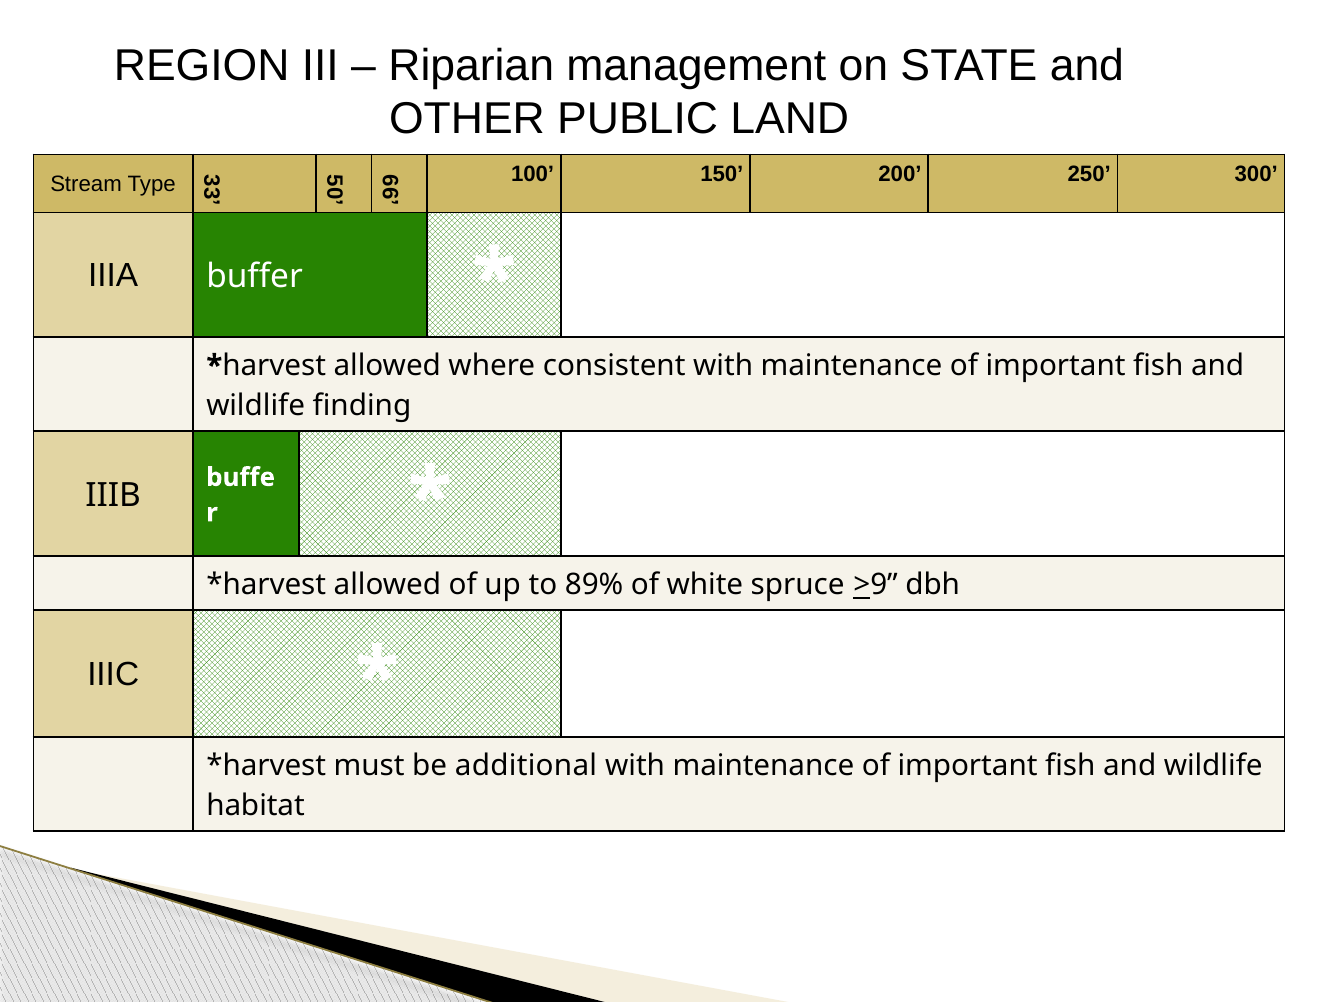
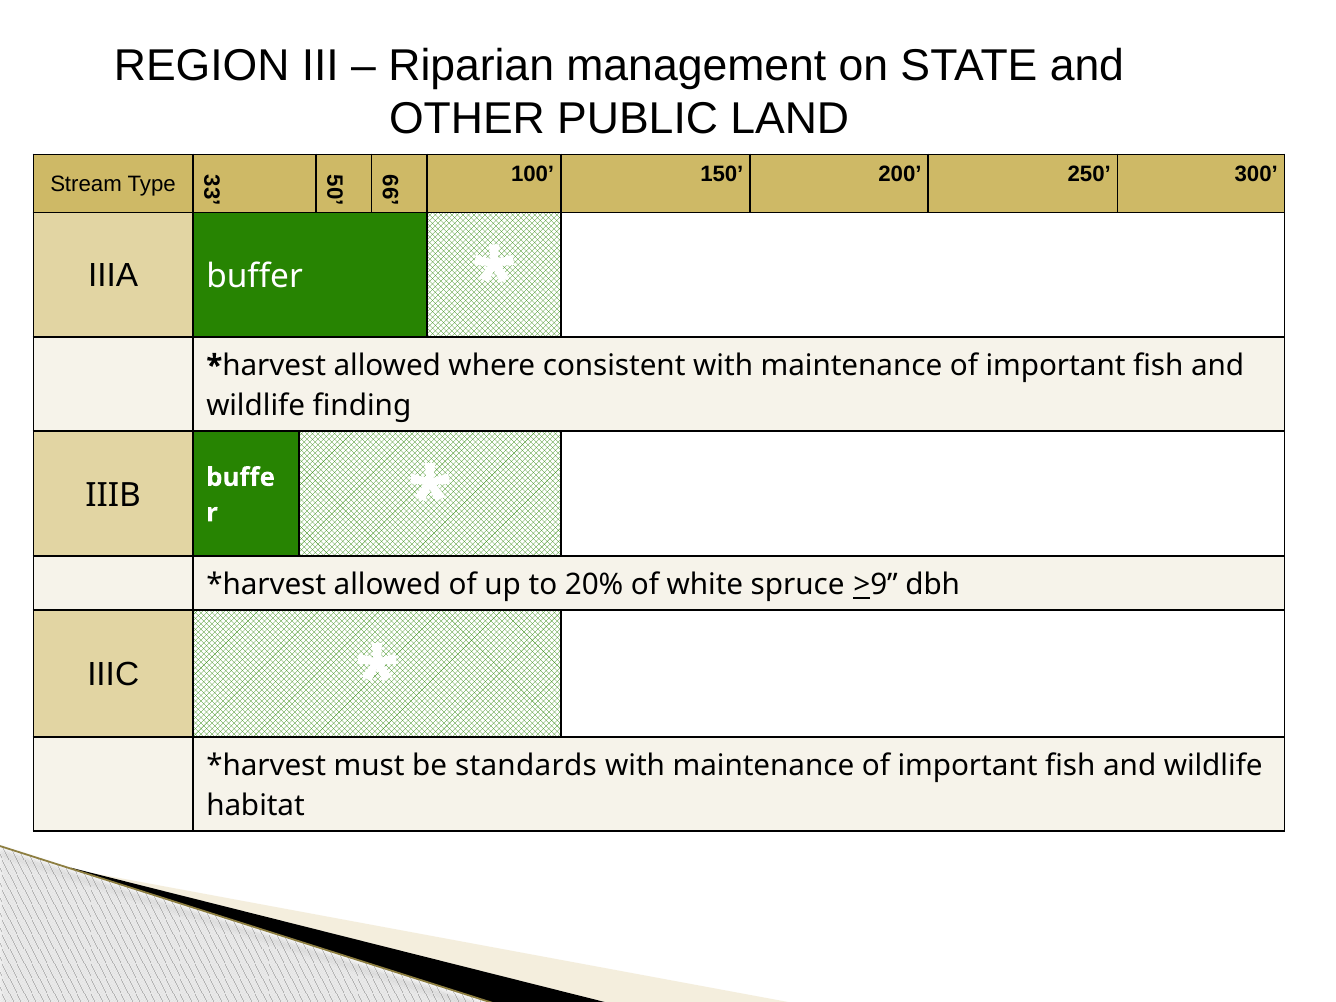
89%: 89% -> 20% (594, 584)
additional: additional -> standards (526, 766)
